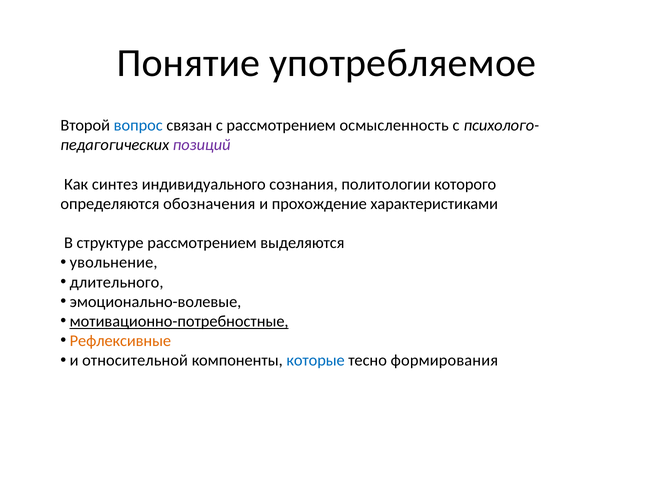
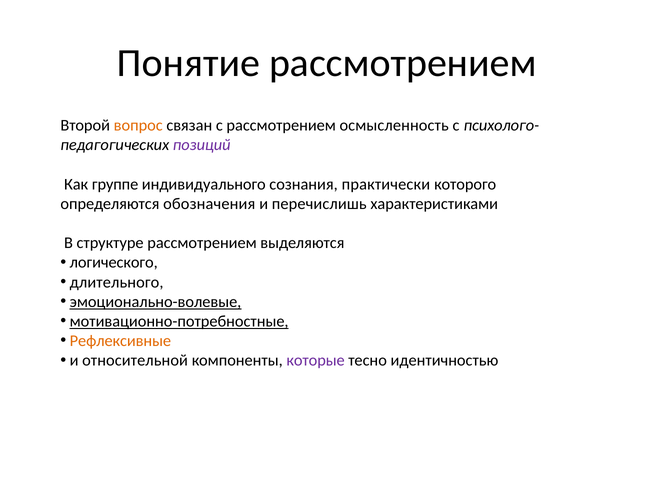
Понятие употребляемое: употребляемое -> рассмотрением (403, 63)
вопрос colour: blue -> orange (138, 125)
синтез: синтез -> группе (115, 184)
политологии: политологии -> практически (386, 184)
прохождение: прохождение -> перечислишь (319, 204)
увольнение: увольнение -> логического (114, 263)
эмоционально-волевые underline: none -> present (156, 302)
которые colour: blue -> purple (316, 361)
формирования: формирования -> идентичностью (444, 361)
